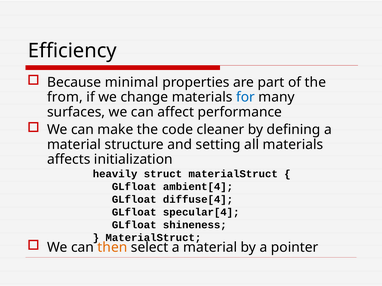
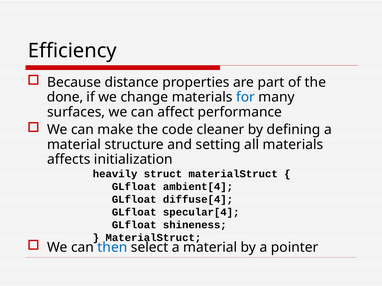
minimal: minimal -> distance (132, 82)
from: from -> done (65, 97)
then colour: orange -> blue (112, 248)
